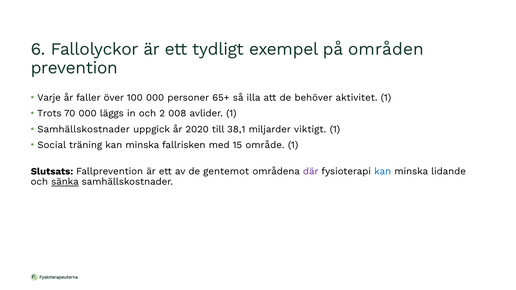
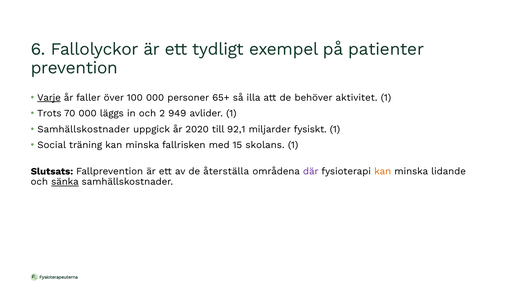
områden: områden -> patienter (386, 49)
Varje underline: none -> present (49, 98)
008: 008 -> 949 (177, 114)
38,1: 38,1 -> 92,1 (236, 129)
viktigt: viktigt -> fysiskt (310, 129)
område: område -> skolans (265, 145)
gentemot: gentemot -> återställa (226, 171)
kan colour: blue -> orange (383, 171)
